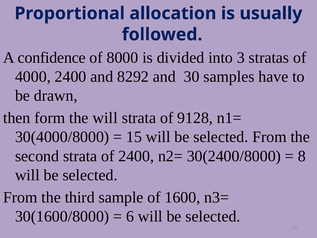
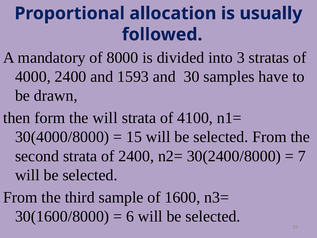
confidence: confidence -> mandatory (52, 58)
8292: 8292 -> 1593 (133, 77)
9128: 9128 -> 4100 (195, 118)
8: 8 -> 7 (302, 156)
